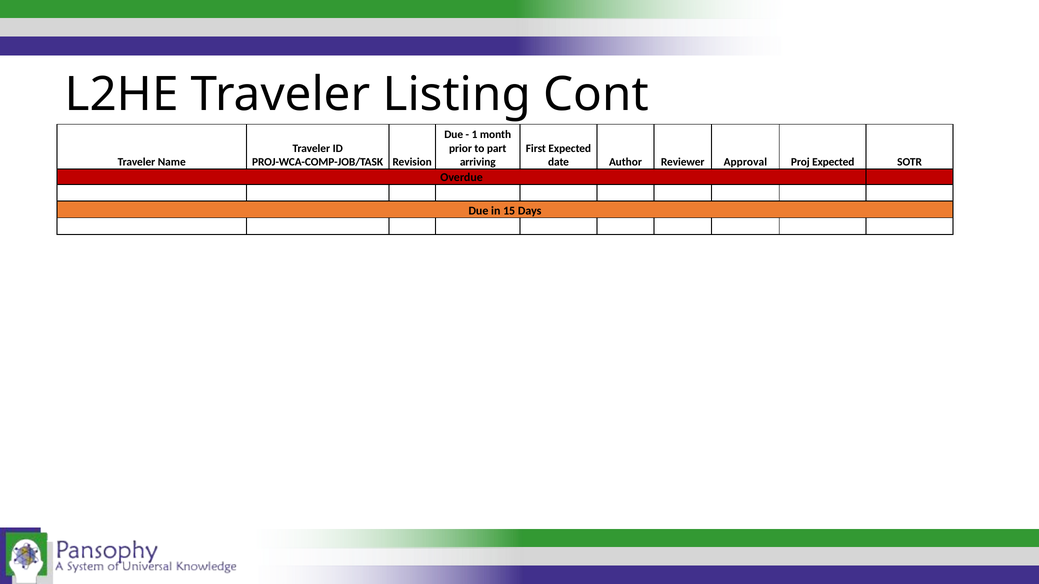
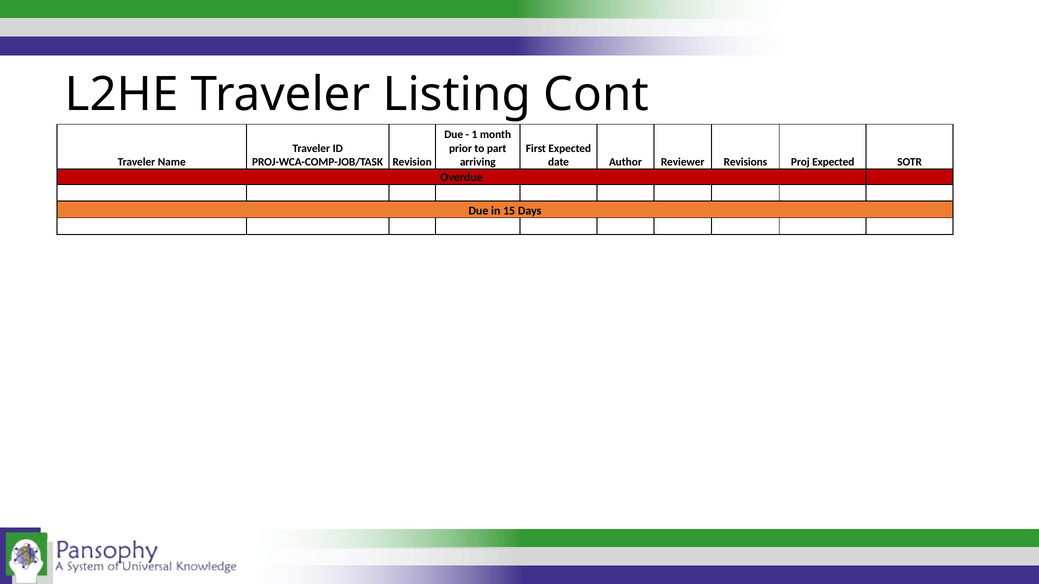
Approval: Approval -> Revisions (745, 162)
